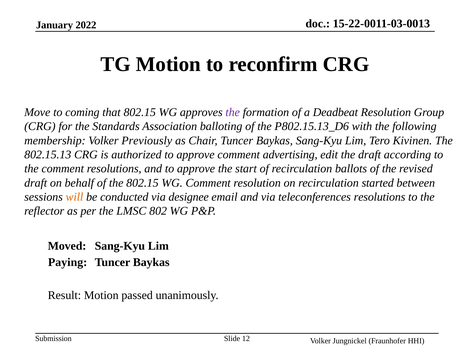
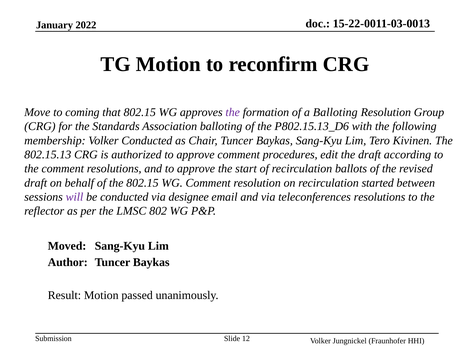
a Deadbeat: Deadbeat -> Balloting (335, 112)
Volker Previously: Previously -> Conducted (147, 140)
advertising: advertising -> procedures (290, 154)
will colour: orange -> purple (74, 197)
Paying: Paying -> Author (68, 262)
